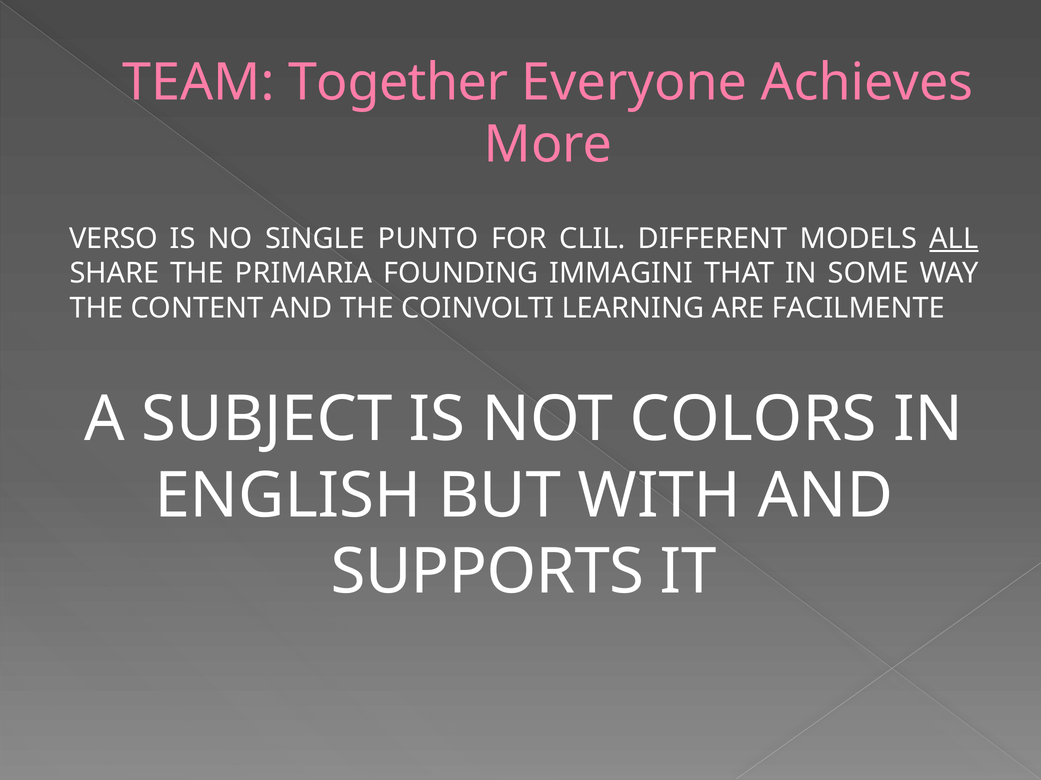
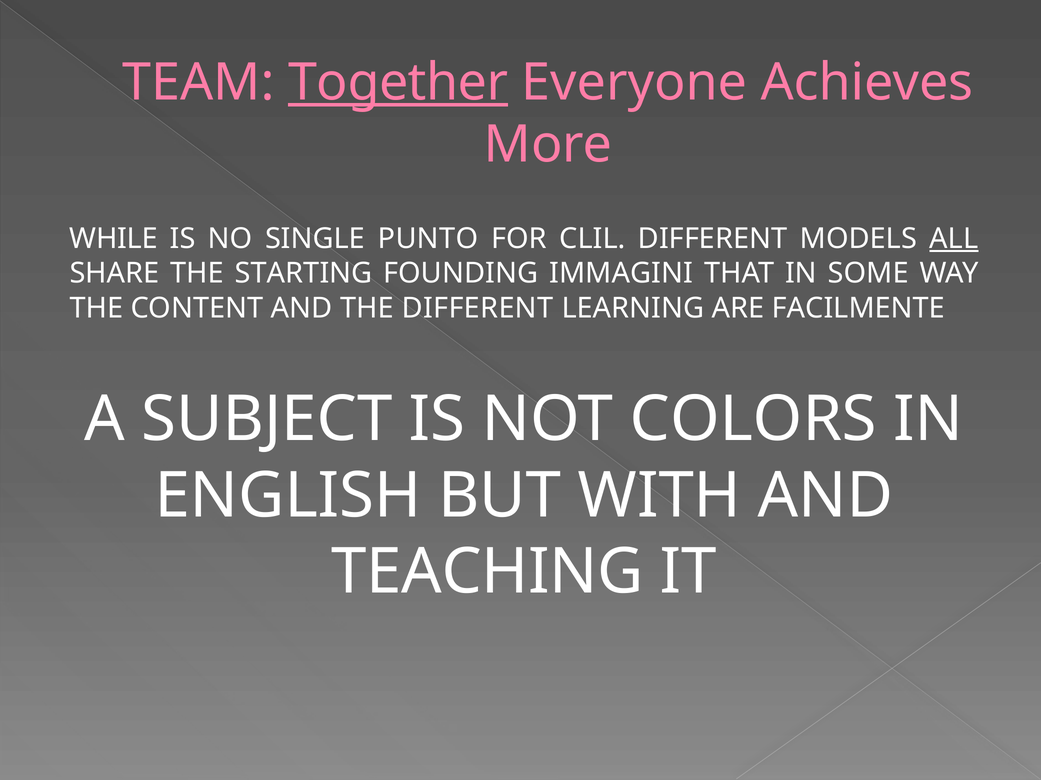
Together underline: none -> present (398, 82)
VERSO: VERSO -> WHILE (114, 239)
PRIMARIA: PRIMARIA -> STARTING (304, 274)
THE COINVOLTI: COINVOLTI -> DIFFERENT (478, 308)
SUPPORTS: SUPPORTS -> TEACHING (487, 573)
